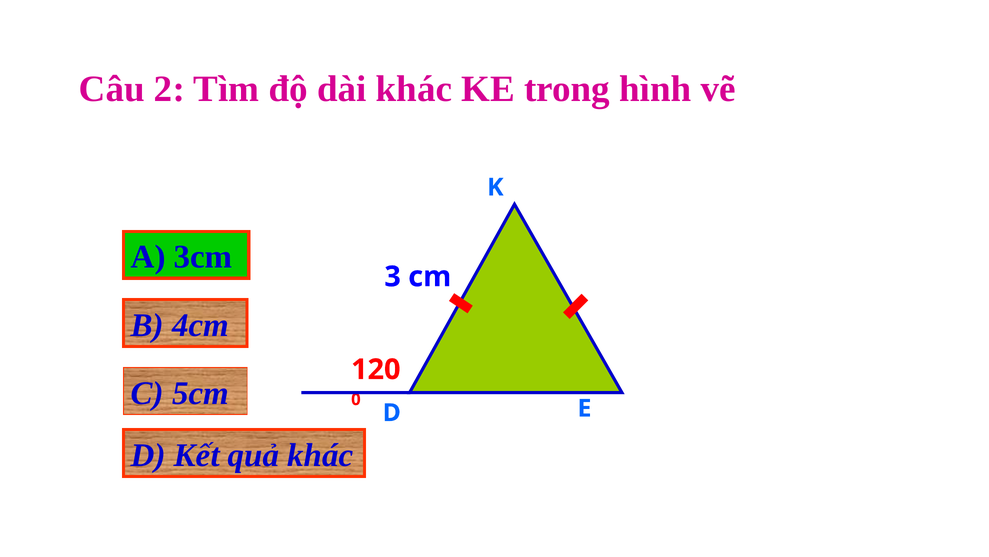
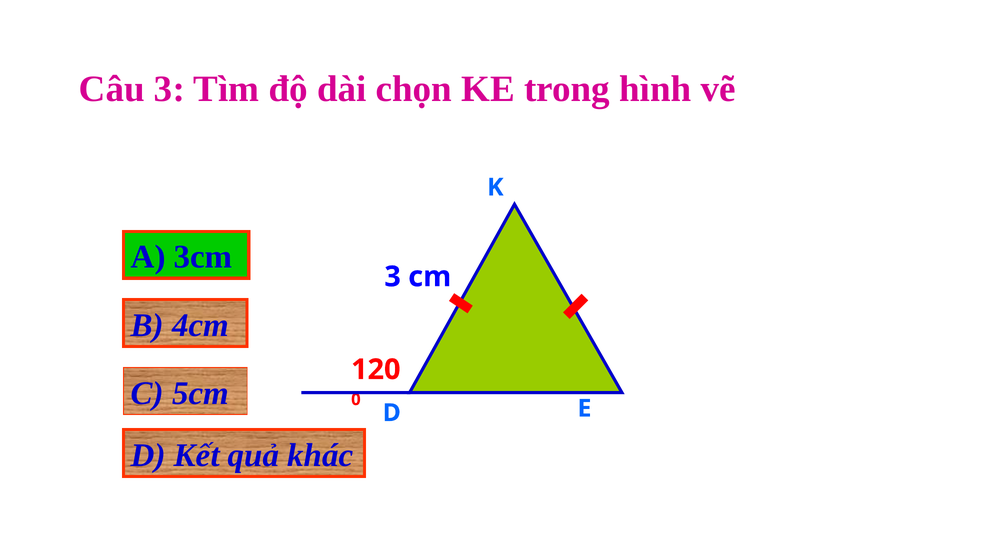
Câu 2: 2 -> 3 (169, 89)
dài khác: khác -> chọn (414, 89)
